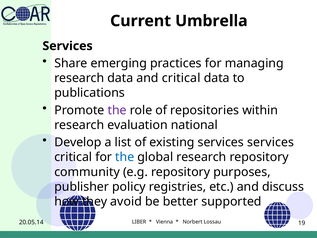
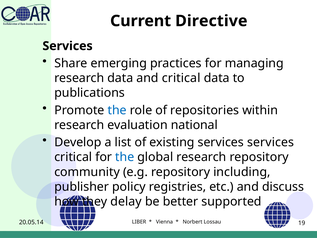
Umbrella: Umbrella -> Directive (211, 21)
the colour: purple -> blue (117, 110)
purposes: purposes -> including (242, 172)
avoid: avoid -> delay (126, 201)
